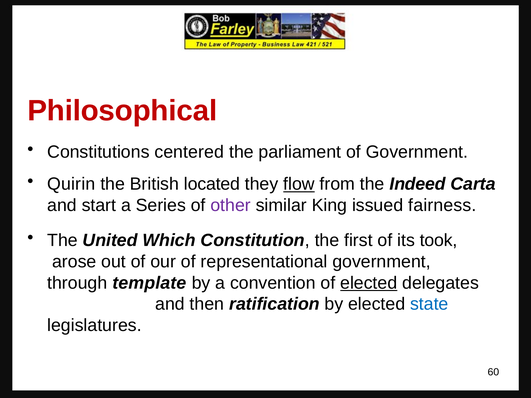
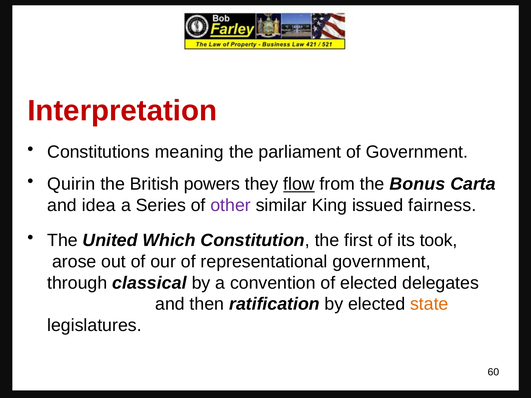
Philosophical: Philosophical -> Interpretation (122, 111)
centered: centered -> meaning (189, 152)
located: located -> powers (212, 184)
Indeed: Indeed -> Bonus (418, 184)
start: start -> idea (99, 205)
template: template -> classical (149, 283)
elected underline: present -> none (369, 283)
state colour: blue -> orange (429, 304)
